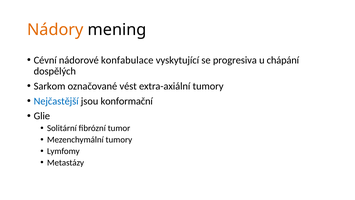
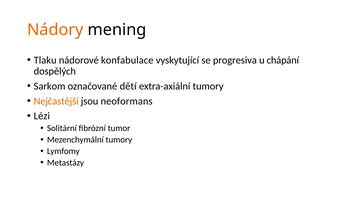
Cévní: Cévní -> Tlaku (45, 60)
vést: vést -> dětí (128, 86)
Nejčastější colour: blue -> orange (56, 101)
konformační: konformační -> neoformans (127, 101)
Glie: Glie -> Lézi (42, 116)
